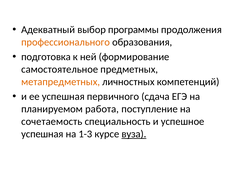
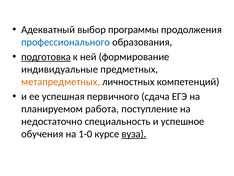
профессионального colour: orange -> blue (66, 42)
подготовка underline: none -> present (46, 57)
самостоятельное: самостоятельное -> индивидуальные (60, 69)
сочетаемость: сочетаемость -> недостаточно (52, 121)
успешная: успешная -> обучения (42, 134)
1-3: 1-3 -> 1-0 (85, 134)
